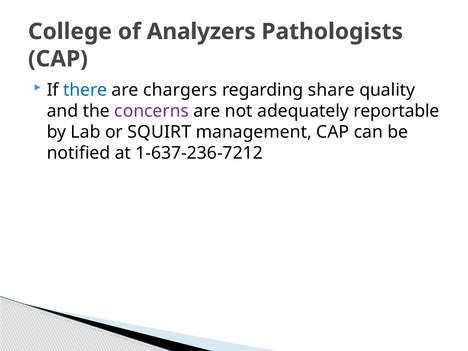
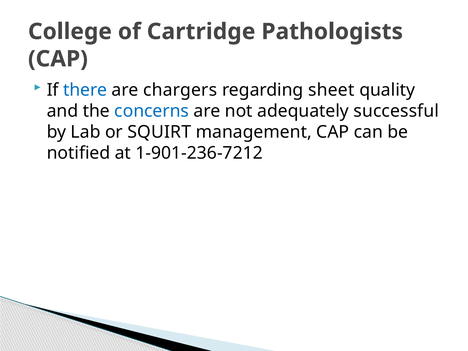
Analyzers: Analyzers -> Cartridge (201, 32)
share: share -> sheet (331, 90)
concerns colour: purple -> blue (152, 111)
reportable: reportable -> successful (396, 111)
1-637-236-7212: 1-637-236-7212 -> 1-901-236-7212 (199, 153)
